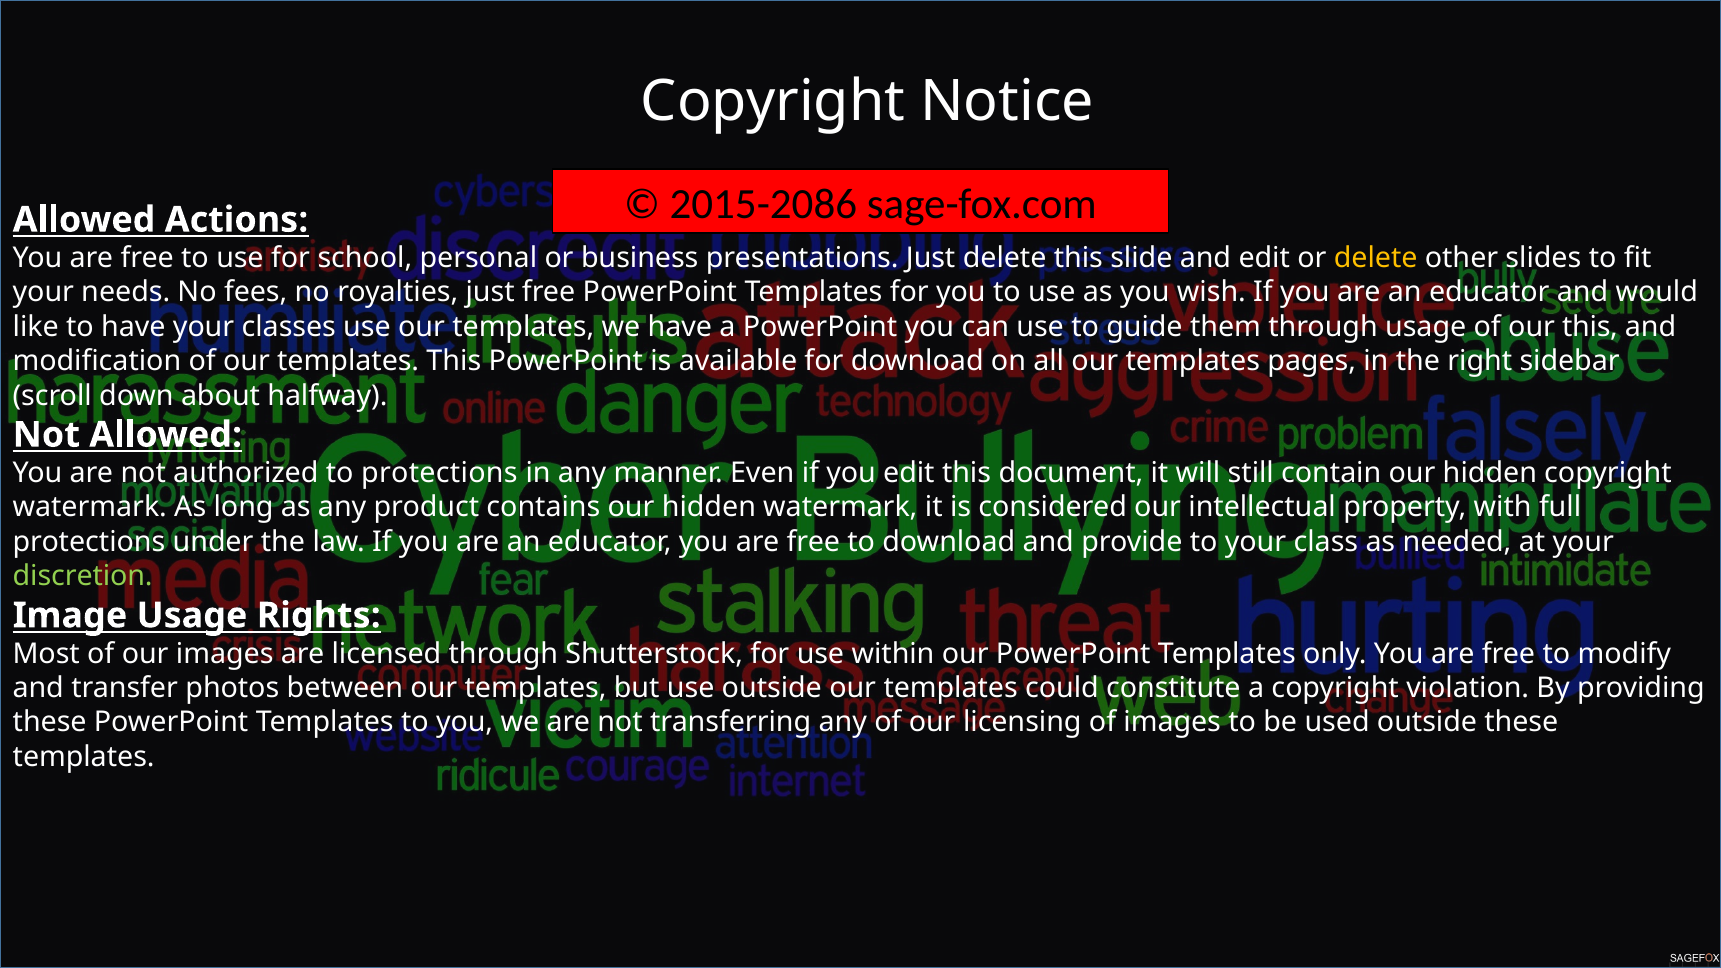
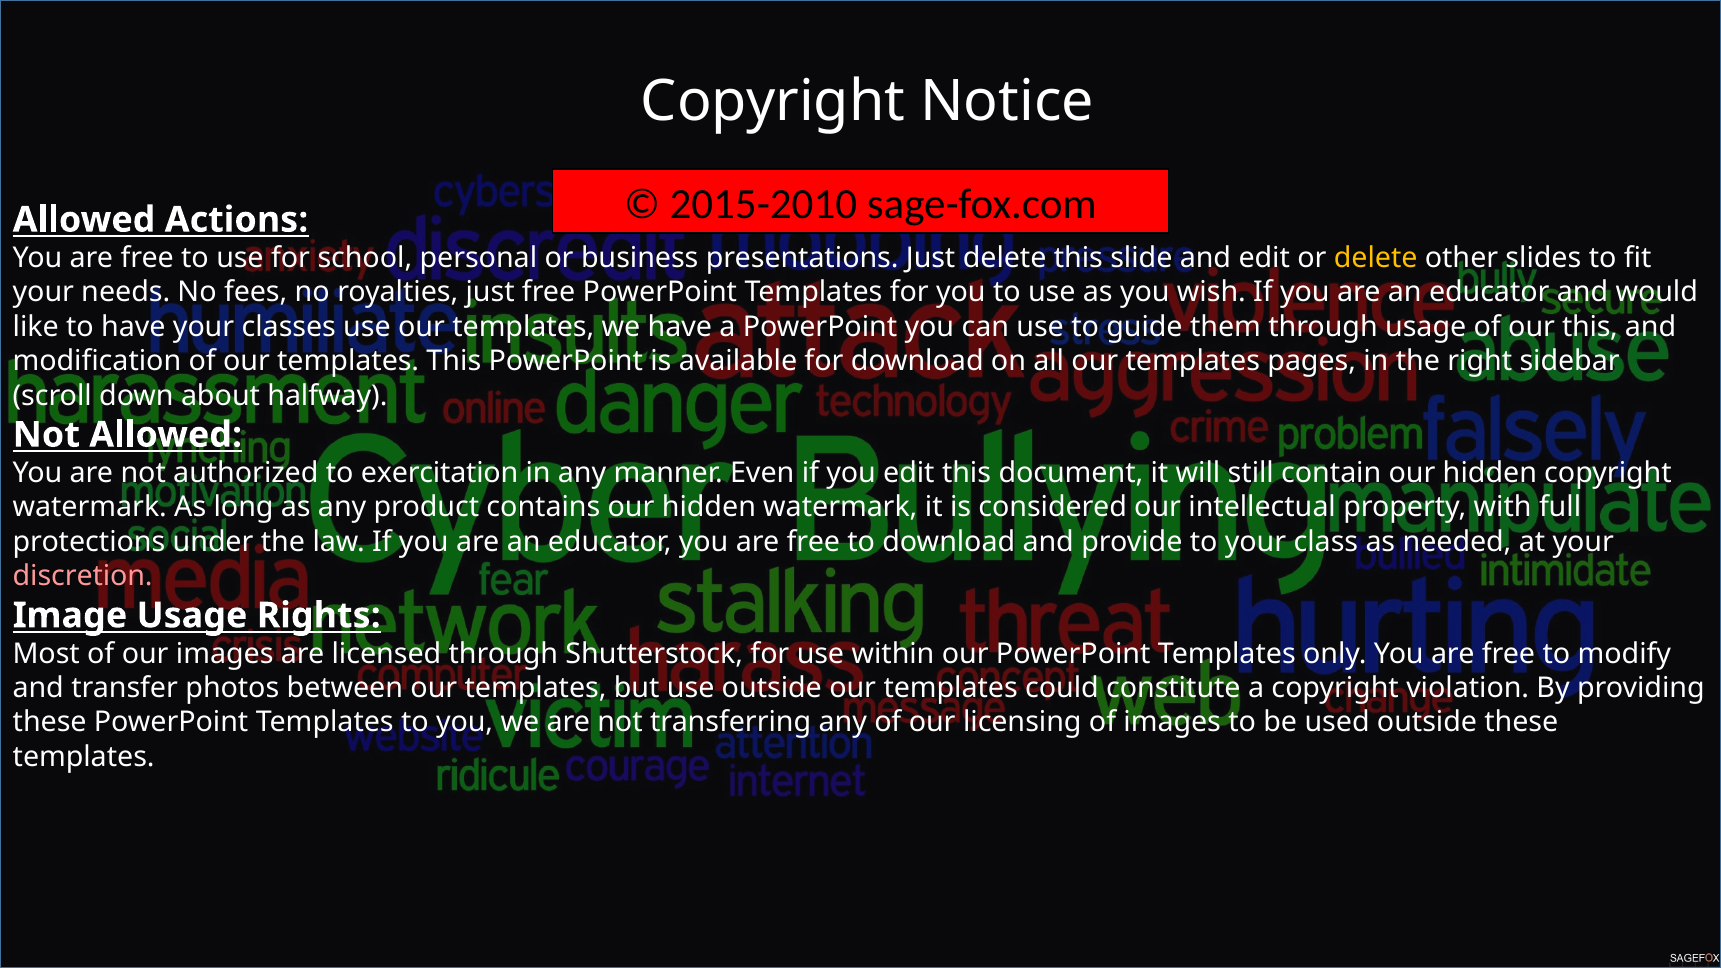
2015-2086: 2015-2086 -> 2015-2010 (763, 204)
to protections: protections -> exercitation (440, 473)
discretion colour: light green -> pink (83, 576)
